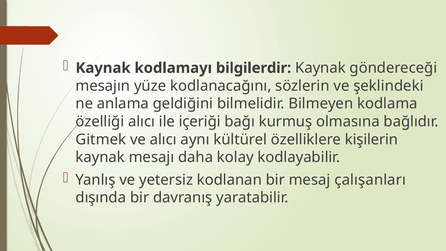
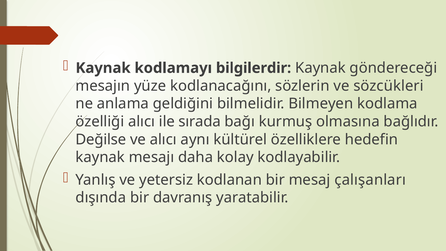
şeklindeki: şeklindeki -> sözcükleri (388, 86)
içeriği: içeriği -> sırada (200, 122)
Gitmek: Gitmek -> Değilse (101, 139)
kişilerin: kişilerin -> hedefin (371, 139)
